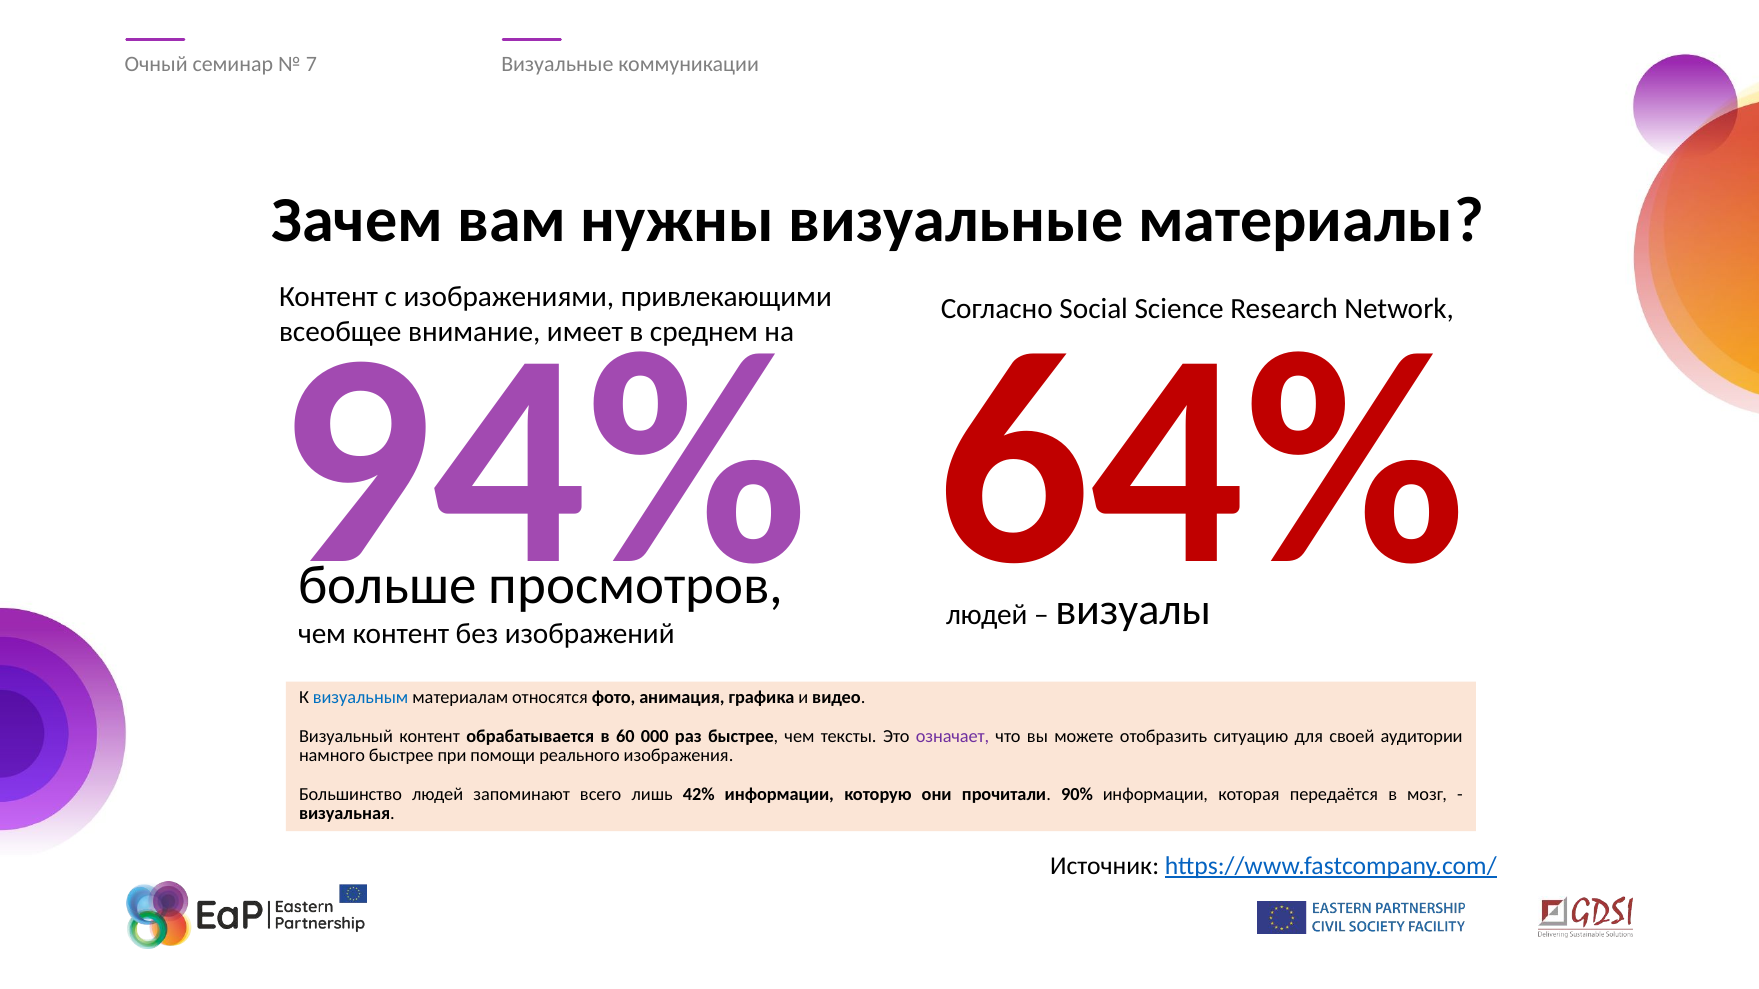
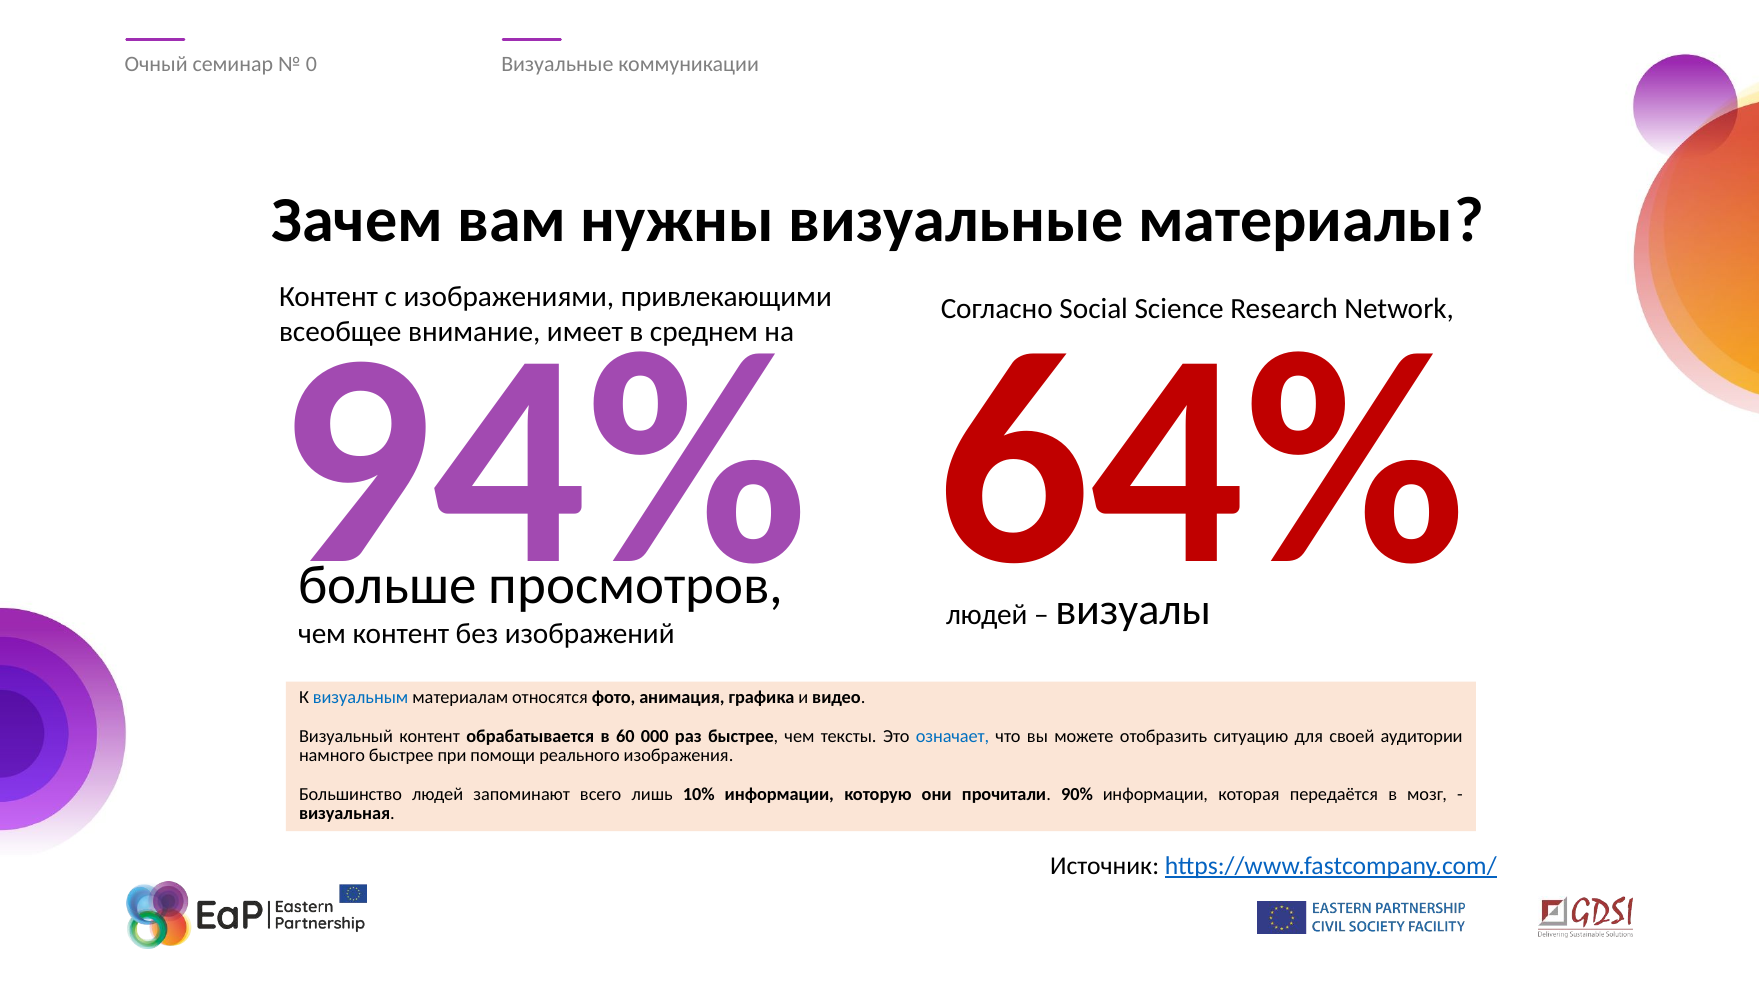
7: 7 -> 0 (311, 64)
означает colour: purple -> blue (953, 736)
42%: 42% -> 10% (699, 794)
